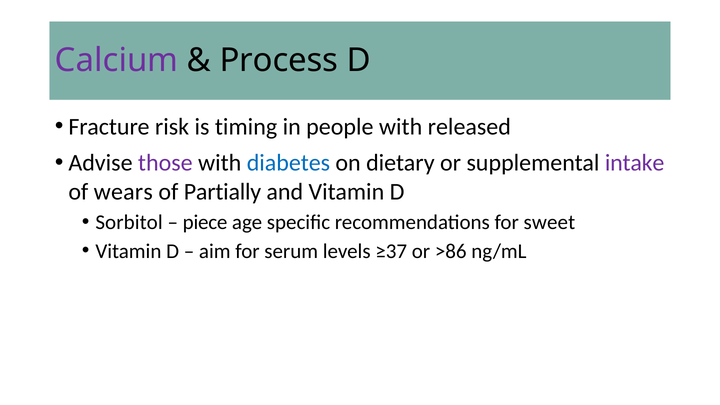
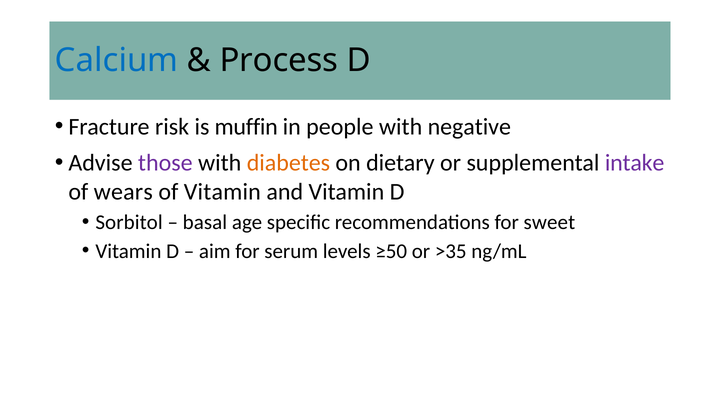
Calcium colour: purple -> blue (117, 60)
timing: timing -> muffin (246, 127)
released: released -> negative (469, 127)
diabetes colour: blue -> orange (288, 163)
of Partially: Partially -> Vitamin (222, 192)
piece: piece -> basal (205, 222)
≥37: ≥37 -> ≥50 (391, 251)
>86: >86 -> >35 (451, 251)
